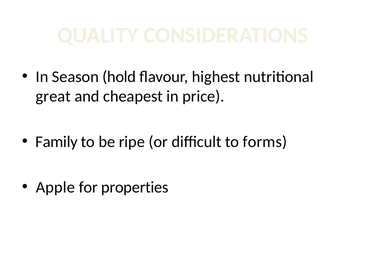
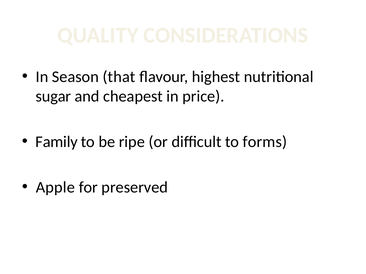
hold: hold -> that (119, 77)
great: great -> sugar (53, 96)
properties: properties -> preserved (135, 188)
